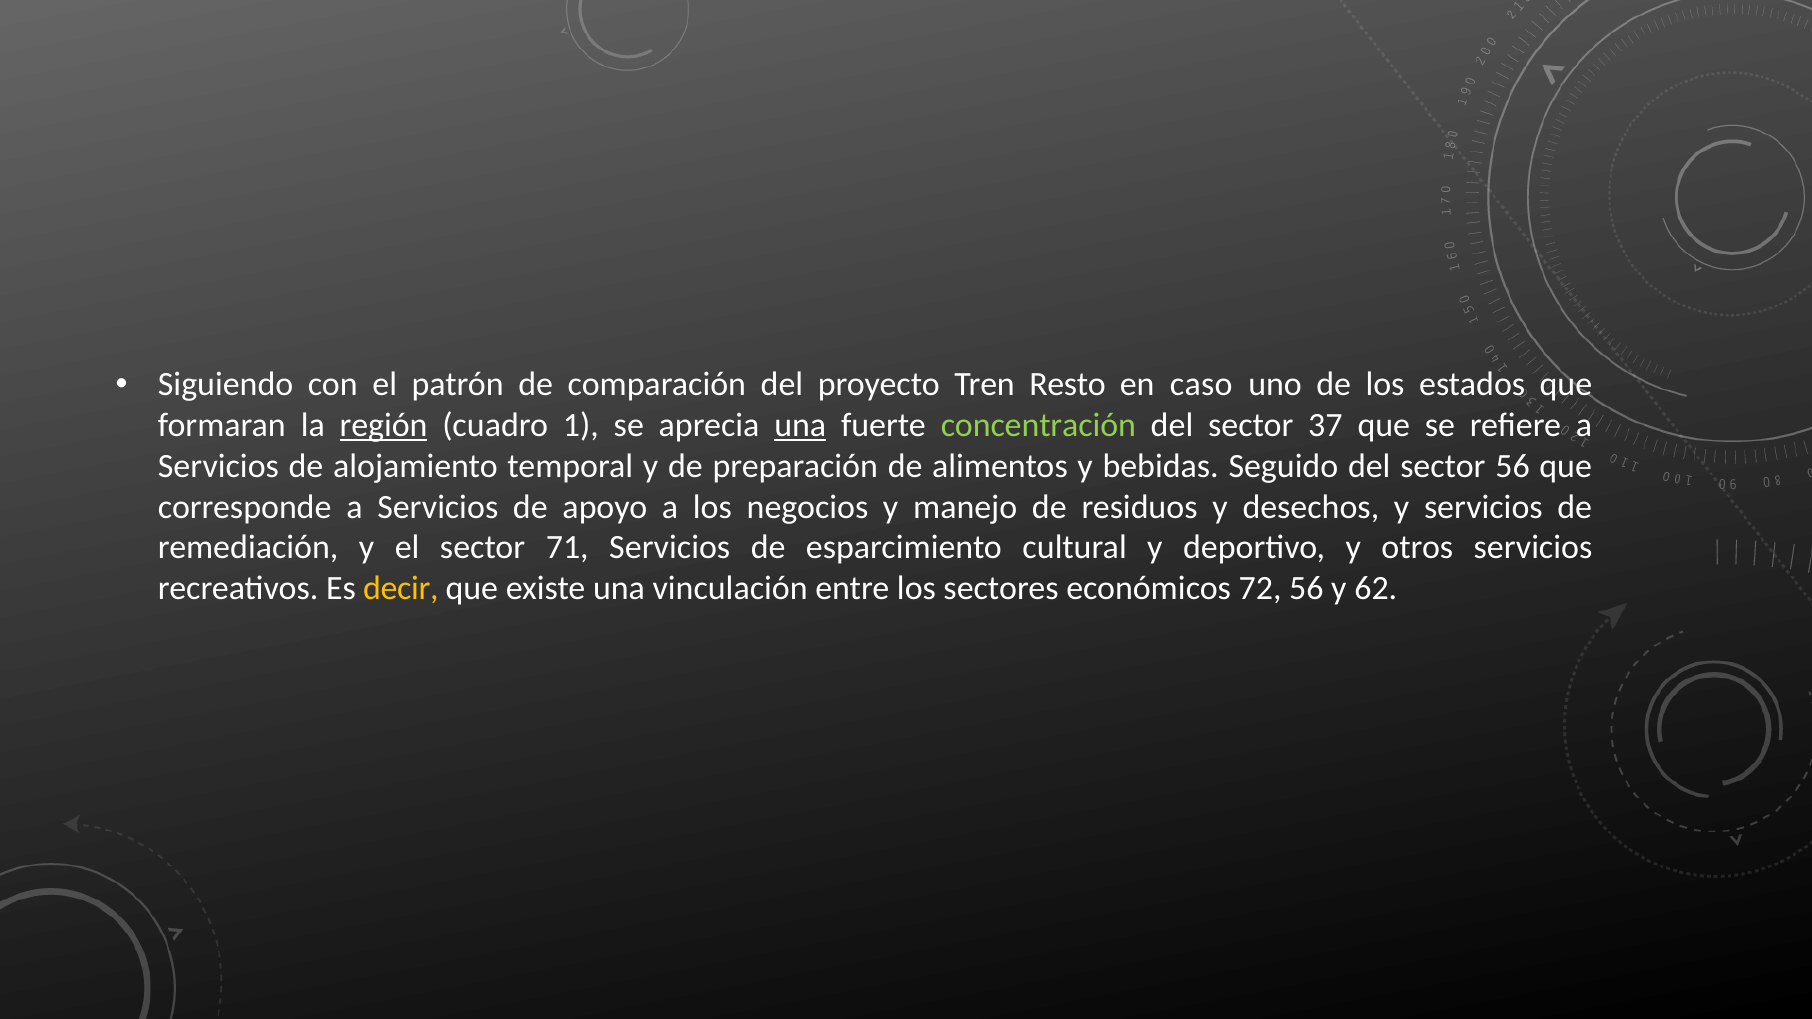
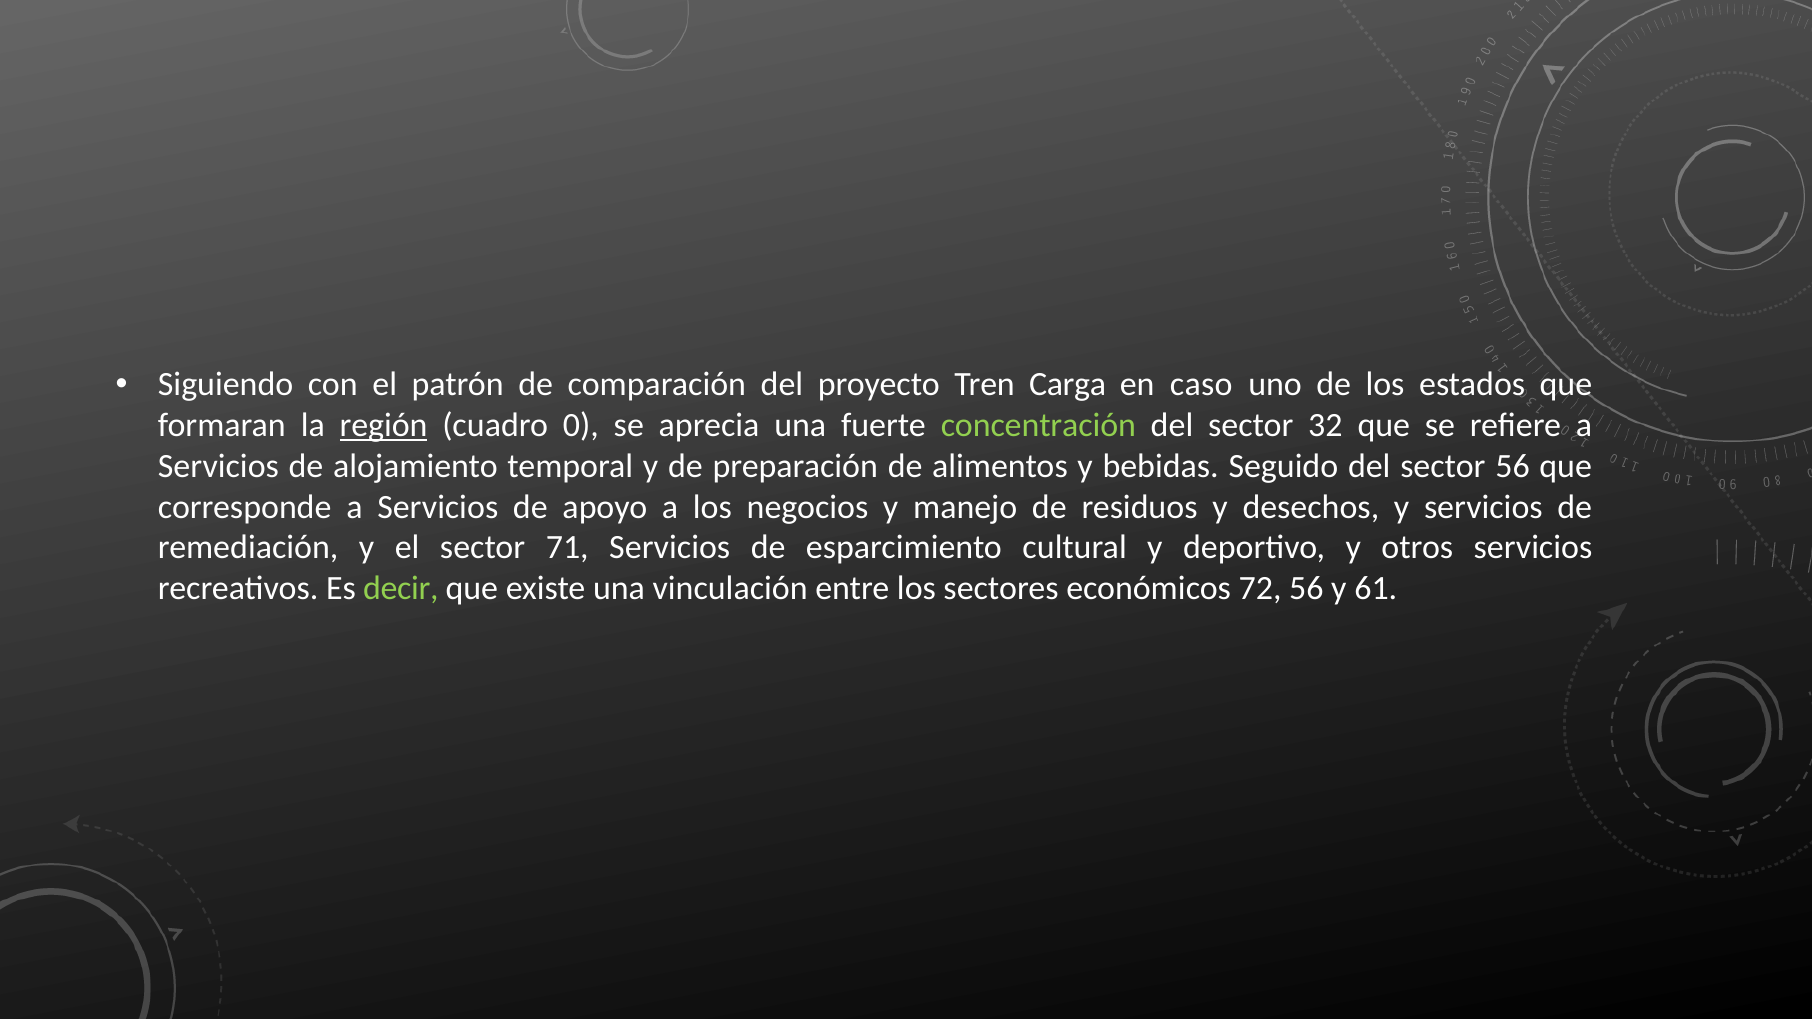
Resto: Resto -> Carga (1068, 385)
1: 1 -> 0 (581, 425)
una underline: present -> none (800, 425)
37: 37 -> 32 (1325, 425)
decir colour: yellow -> light green (401, 589)
62: 62 -> 61 (1376, 589)
